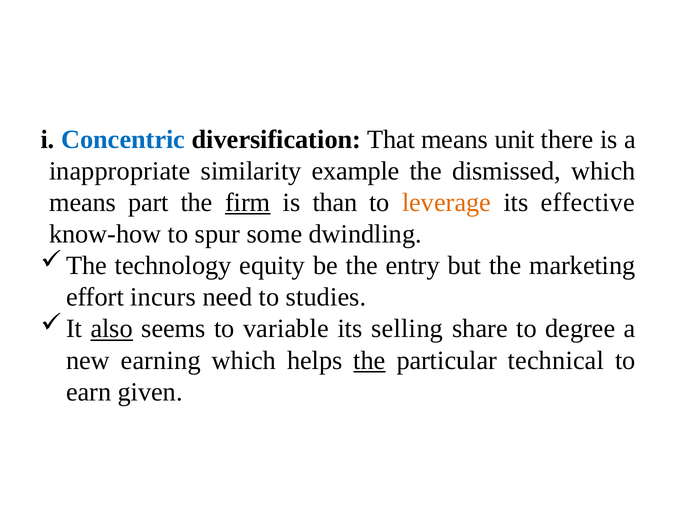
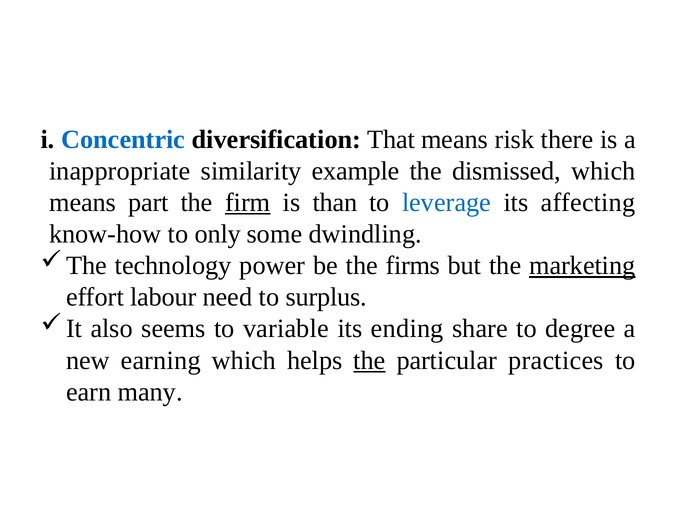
unit: unit -> risk (515, 139)
leverage colour: orange -> blue (446, 203)
effective: effective -> affecting (588, 203)
spur: spur -> only (218, 234)
equity: equity -> power (272, 266)
entry: entry -> firms (413, 266)
marketing underline: none -> present (582, 266)
incurs: incurs -> labour (163, 297)
studies: studies -> surplus (326, 297)
also underline: present -> none (112, 329)
selling: selling -> ending (407, 329)
technical: technical -> practices (556, 360)
given: given -> many (150, 392)
